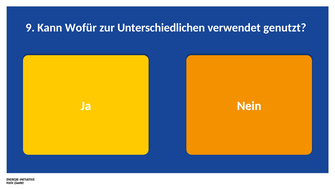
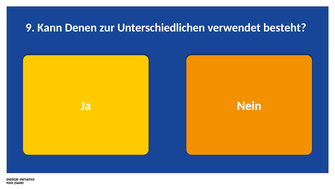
Wofür: Wofür -> Denen (81, 28)
genutzt: genutzt -> besteht (285, 28)
